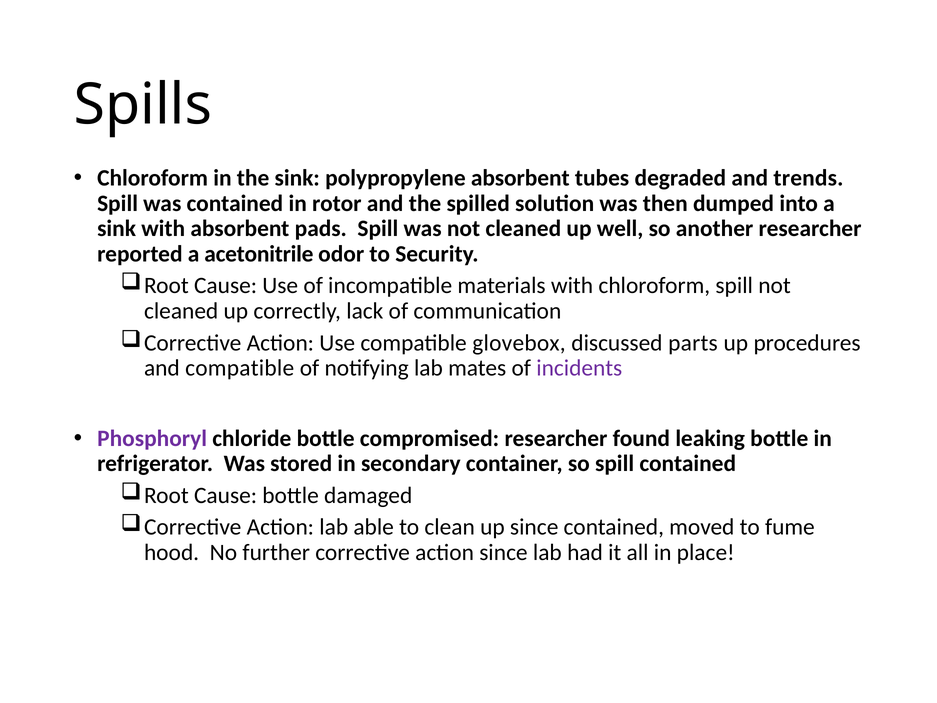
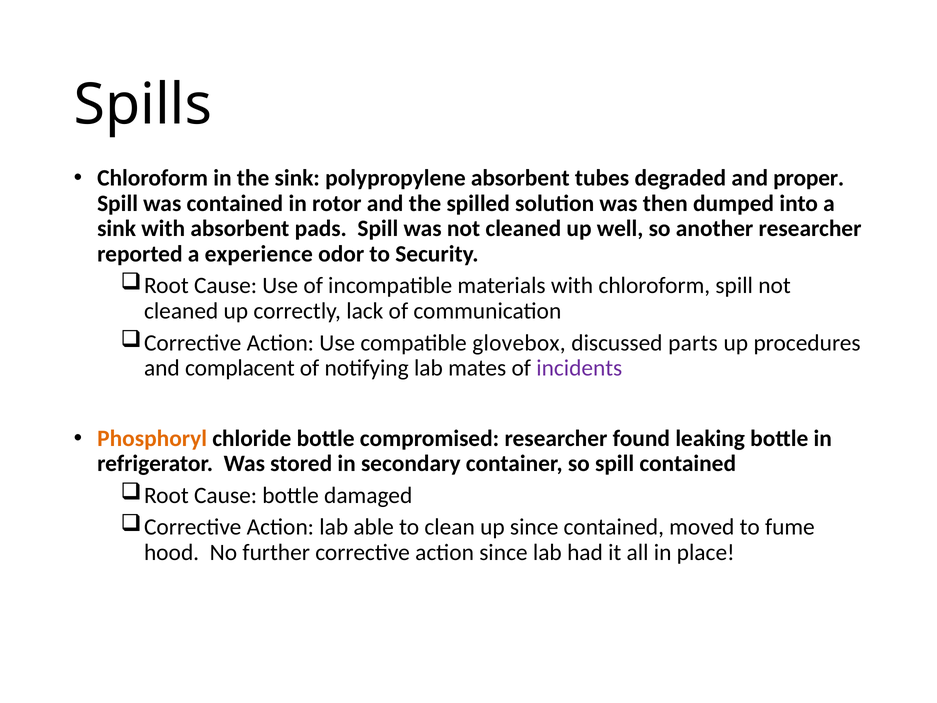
trends: trends -> proper (809, 178)
acetonitrile: acetonitrile -> experience (259, 254)
and compatible: compatible -> complacent (240, 368)
Phosphoryl colour: purple -> orange (152, 438)
